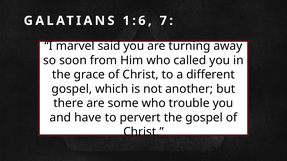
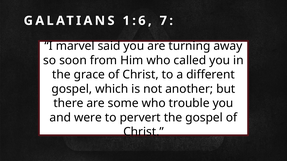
have: have -> were (88, 118)
